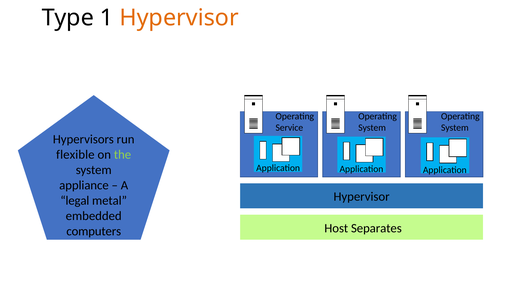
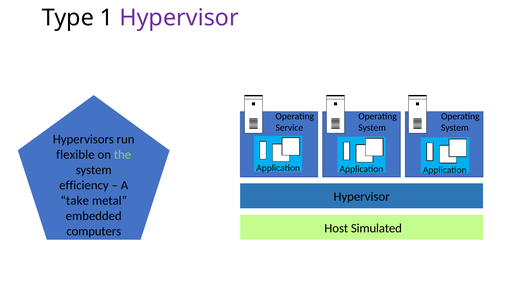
Hypervisor colour: orange -> purple (179, 18)
appliance: appliance -> efficiency (84, 185)
legal: legal -> take (75, 201)
Separates: Separates -> Simulated (376, 228)
